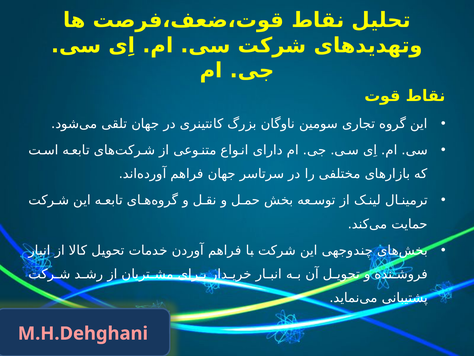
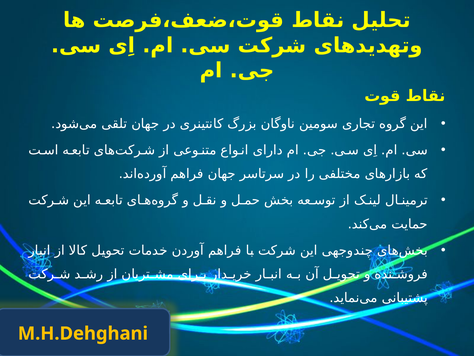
M.H.Dehghani colour: pink -> yellow (83, 333)
